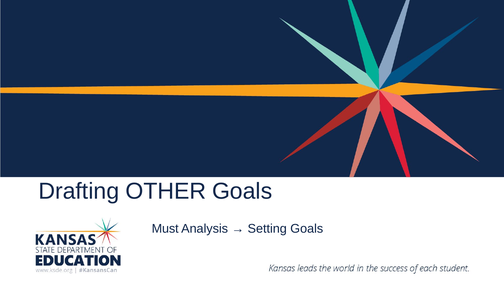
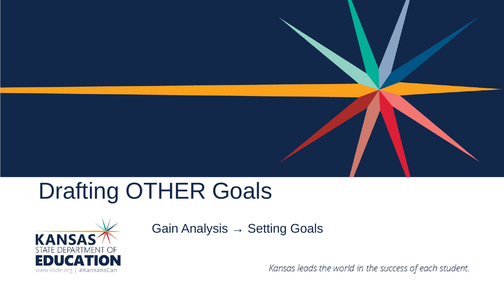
Must: Must -> Gain (165, 229)
